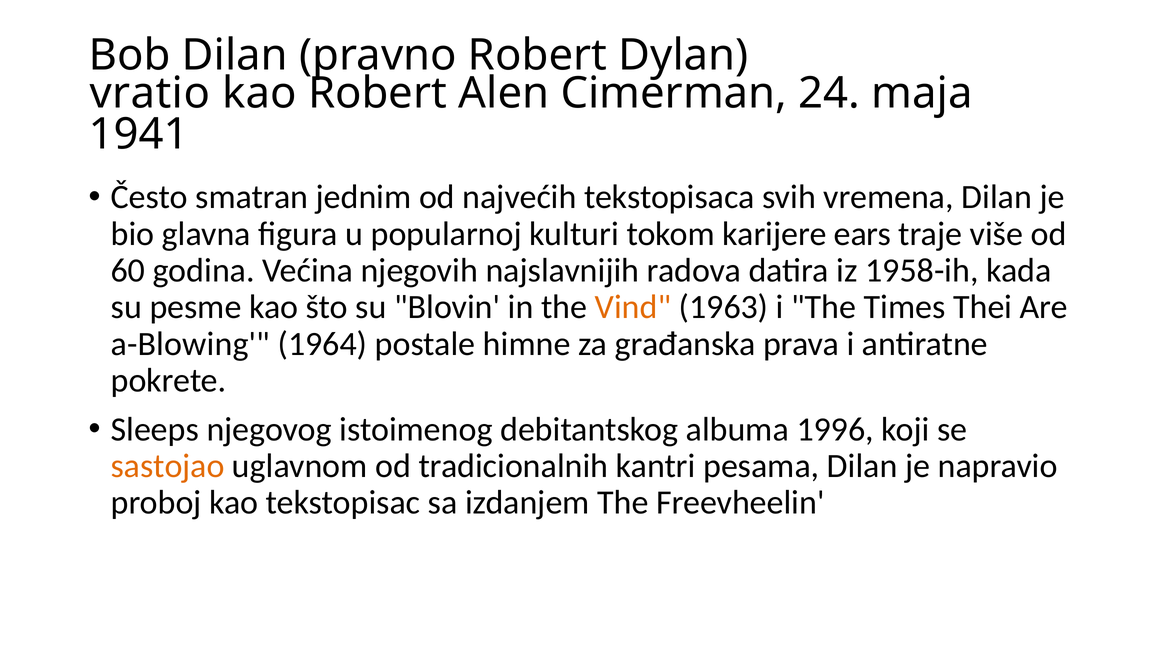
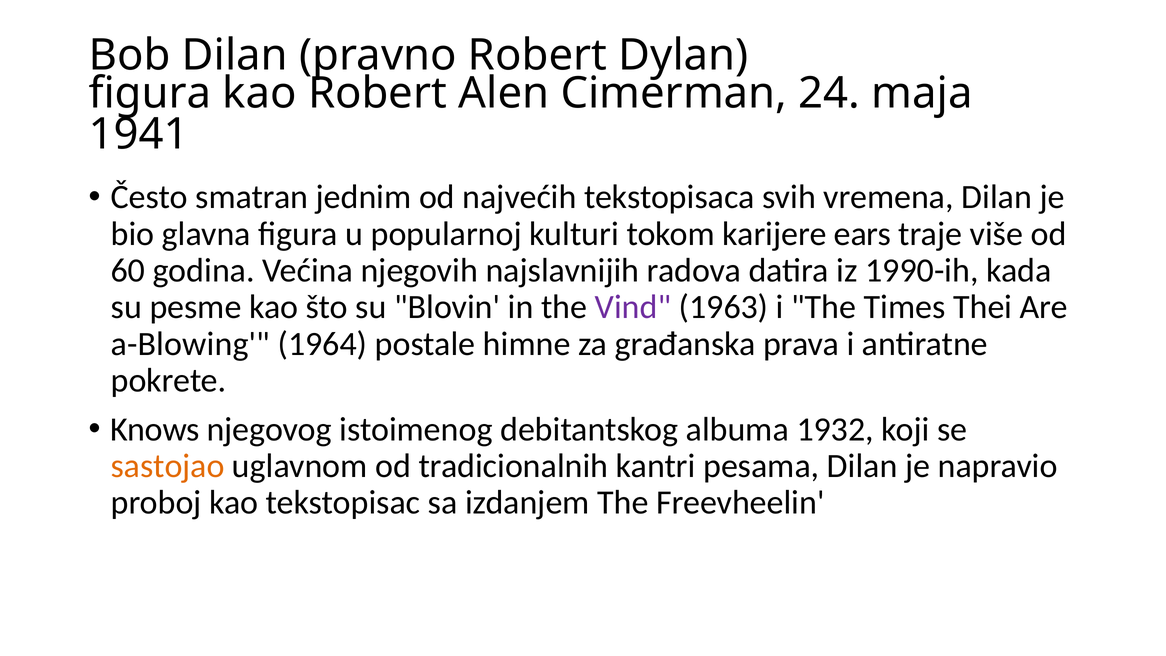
vratio: vratio -> figura (150, 93)
1958-ih: 1958-ih -> 1990-ih (922, 270)
Vind colour: orange -> purple (633, 307)
Sleeps: Sleeps -> Knows (155, 429)
1996: 1996 -> 1932 (835, 429)
